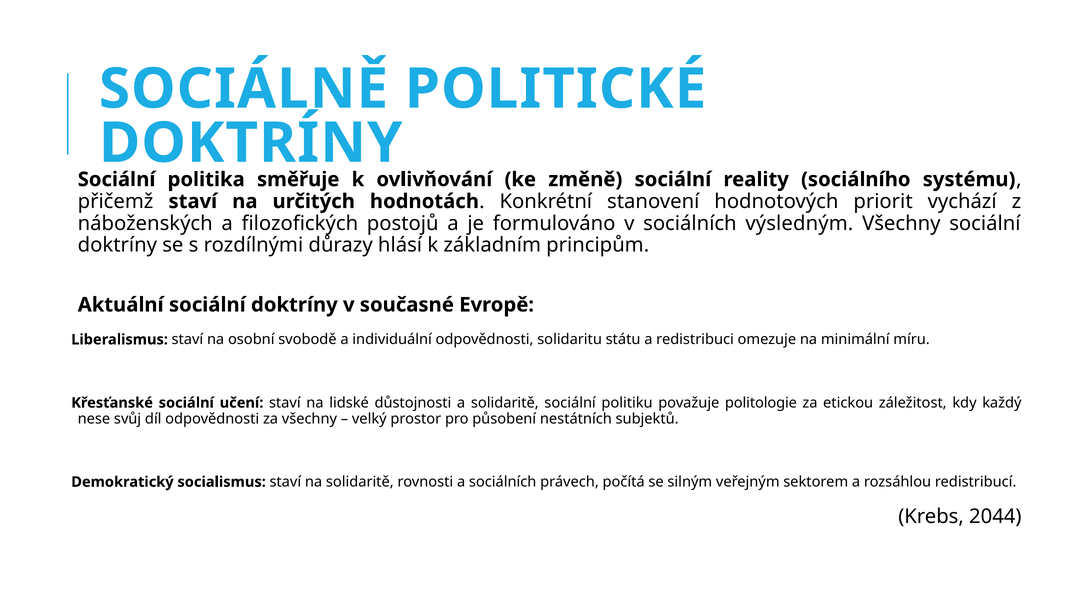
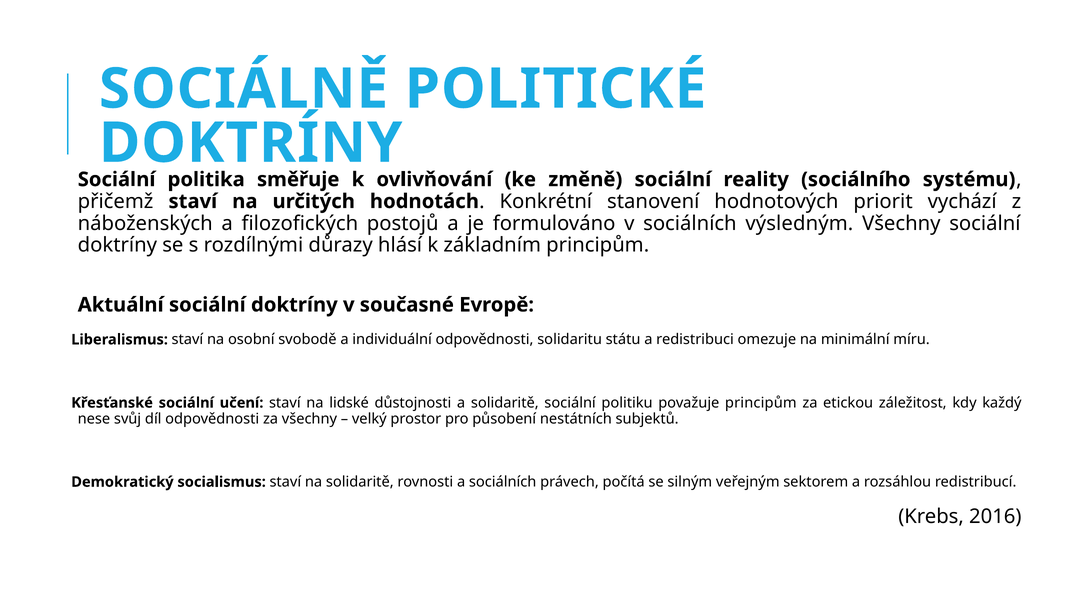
považuje politologie: politologie -> principům (761, 403)
2044: 2044 -> 2016 (995, 516)
